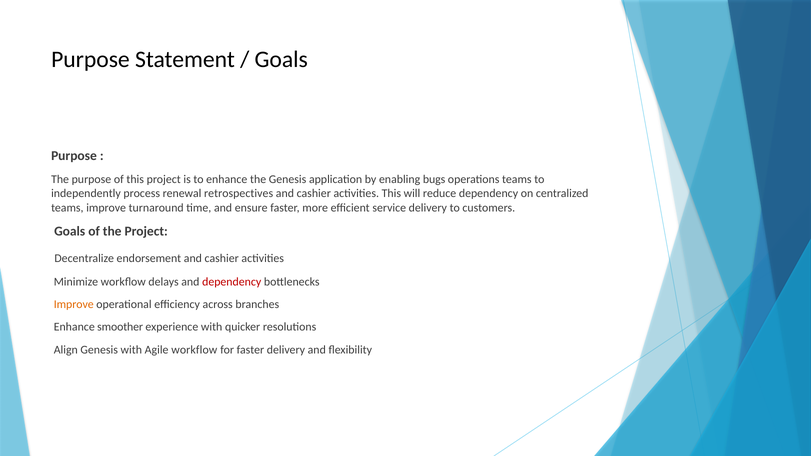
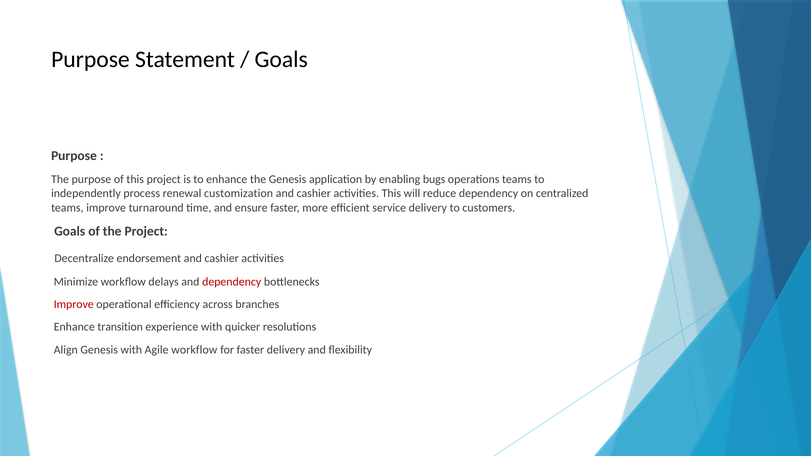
retrospectives: retrospectives -> customization (239, 194)
Improve colour: orange -> red (74, 305)
smoother: smoother -> transition (120, 327)
